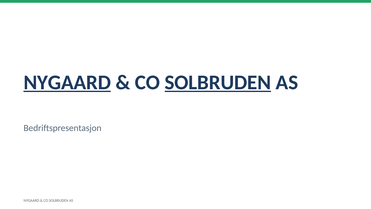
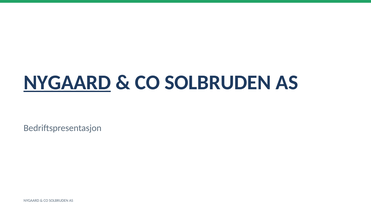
SOLBRUDEN underline: present -> none (218, 82)
